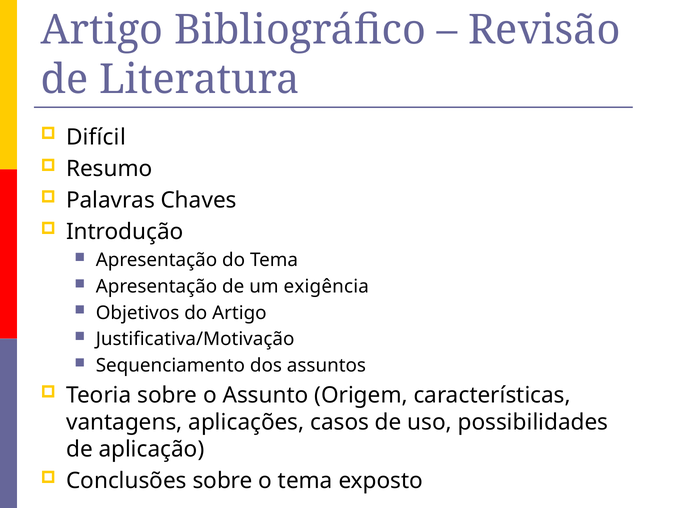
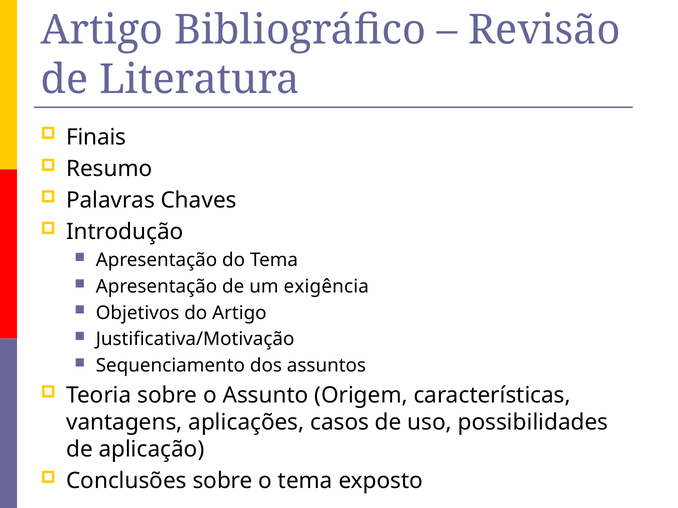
Difícil: Difícil -> Finais (96, 137)
